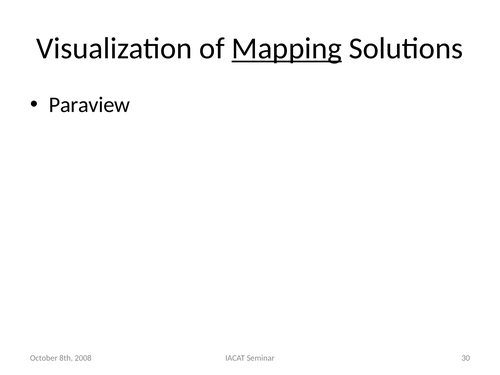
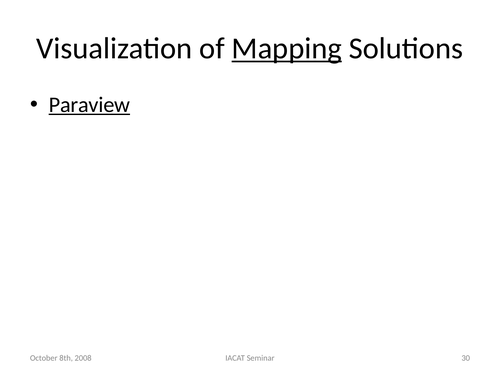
Paraview underline: none -> present (89, 105)
